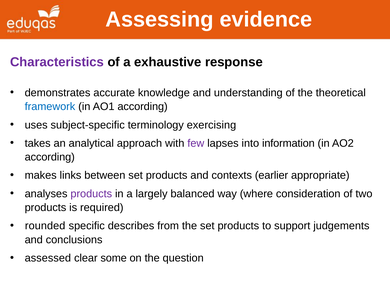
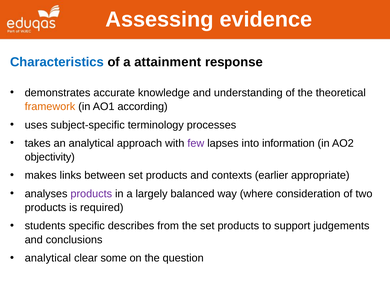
Characteristics colour: purple -> blue (57, 62)
exhaustive: exhaustive -> attainment (168, 62)
framework colour: blue -> orange (50, 106)
exercising: exercising -> processes (211, 125)
according: according -> objectivity (50, 157)
rounded: rounded -> students (45, 225)
assessed: assessed -> analytical (48, 258)
